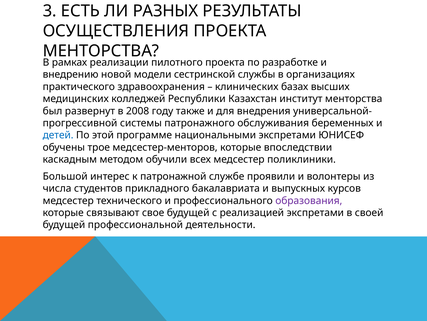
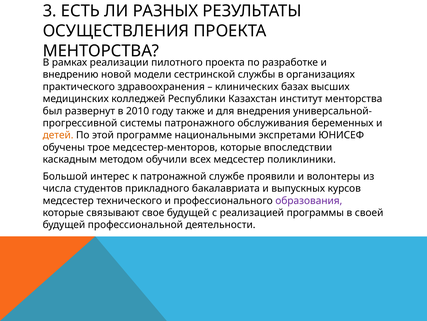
2008: 2008 -> 2010 (138, 111)
детей colour: blue -> orange (58, 135)
реализацией экспретами: экспретами -> программы (315, 212)
